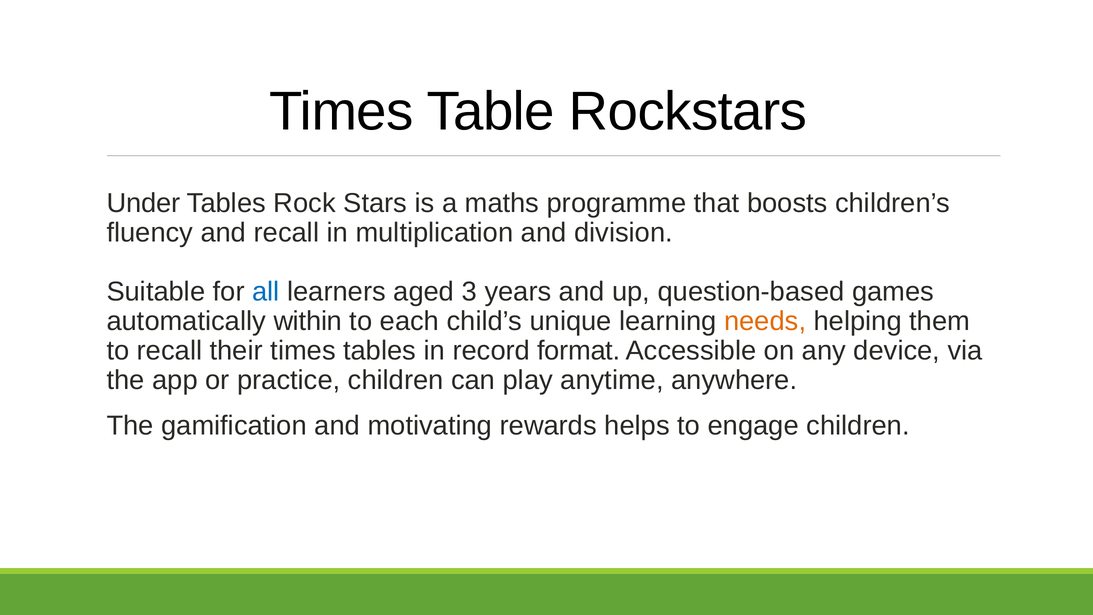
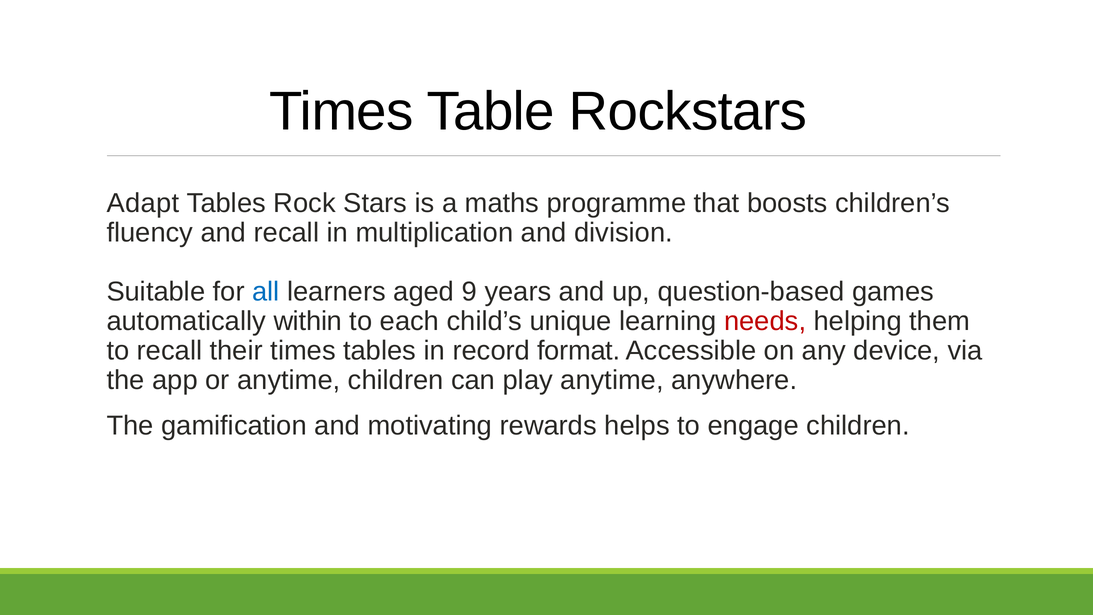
Under: Under -> Adapt (143, 203)
3: 3 -> 9 (469, 292)
needs colour: orange -> red (765, 321)
or practice: practice -> anytime (289, 380)
